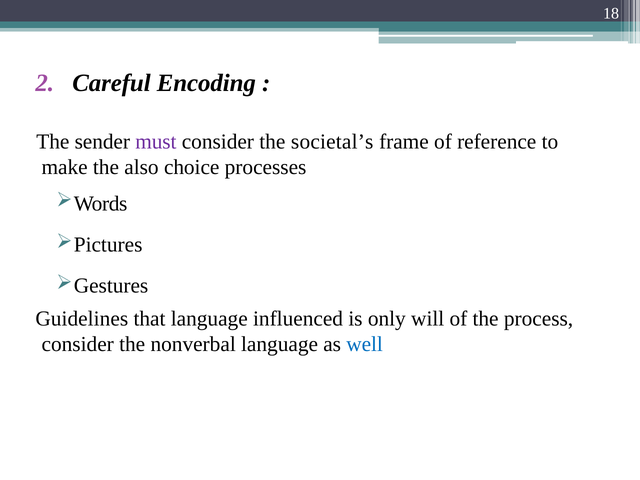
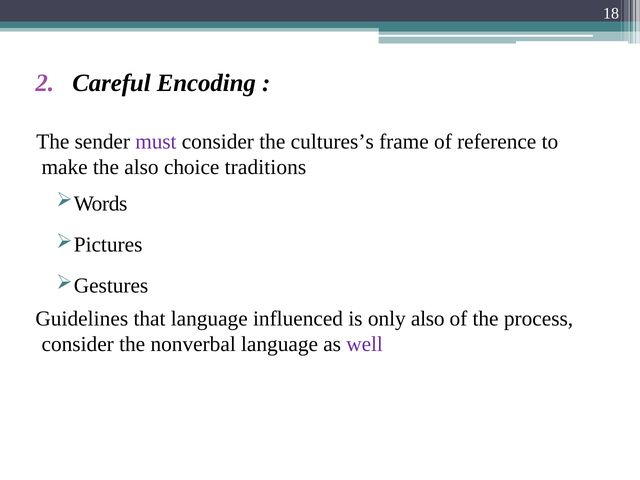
societal’s: societal’s -> cultures’s (332, 142)
processes: processes -> traditions (265, 167)
only will: will -> also (428, 319)
well colour: blue -> purple (365, 344)
